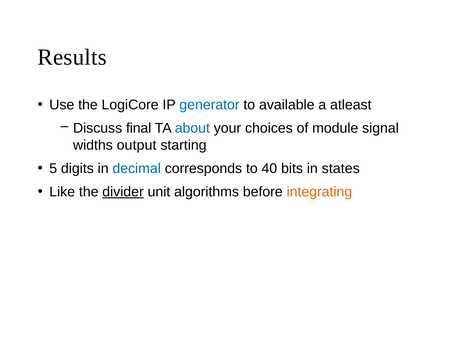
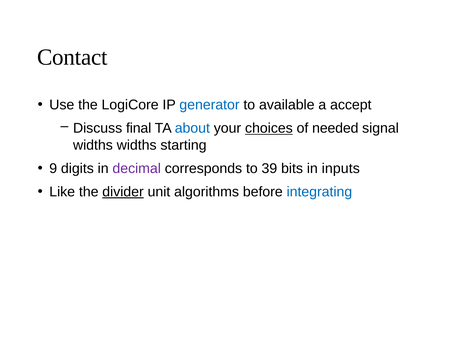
Results: Results -> Contact (72, 57)
atleast: atleast -> accept (351, 105)
choices underline: none -> present (269, 128)
module: module -> needed (335, 128)
widths output: output -> widths (137, 145)
5: 5 -> 9 (53, 169)
decimal colour: blue -> purple (137, 169)
40: 40 -> 39 (269, 169)
states: states -> inputs (341, 169)
integrating colour: orange -> blue (319, 192)
